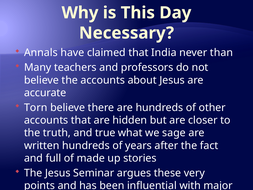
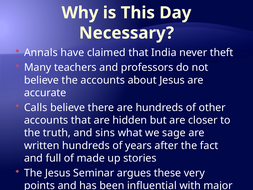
than: than -> theft (222, 53)
Torn: Torn -> Calls (36, 107)
true: true -> sins (105, 133)
